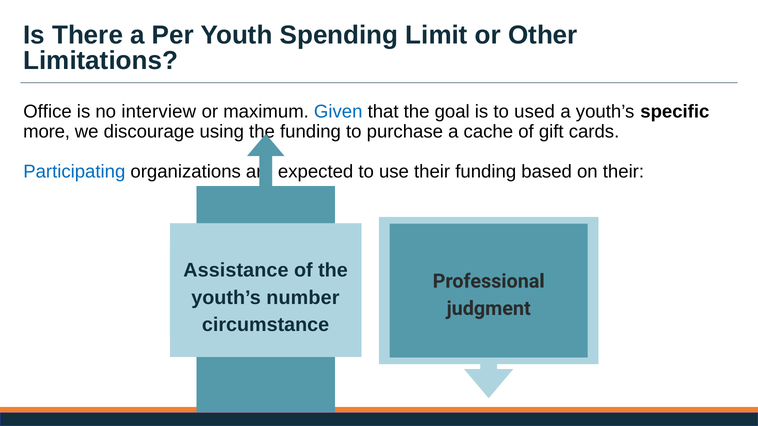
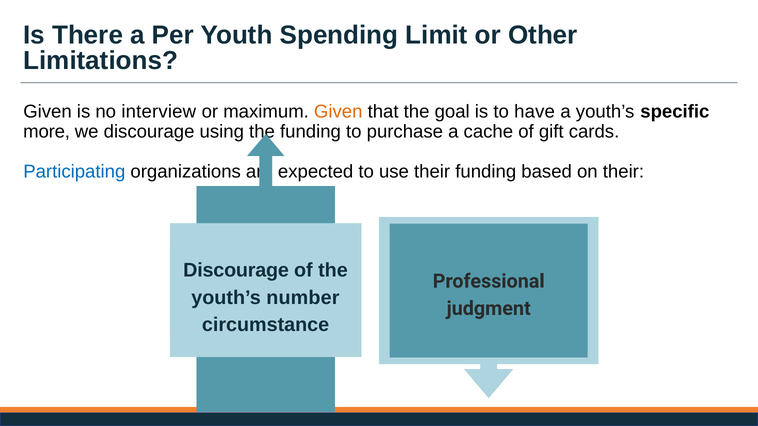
Office: Office -> Given (48, 112)
Given colour: blue -> orange (338, 112)
used: used -> have (535, 112)
Assistance: Assistance -> Discourage (236, 271)
